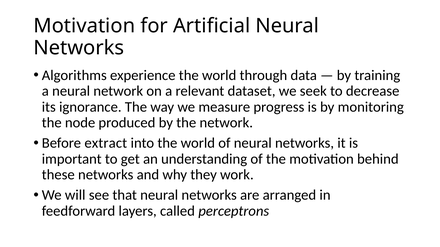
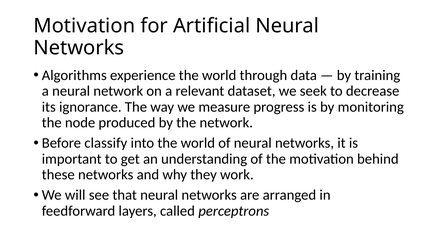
extract: extract -> classify (106, 143)
